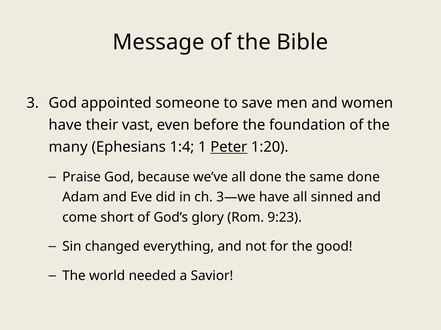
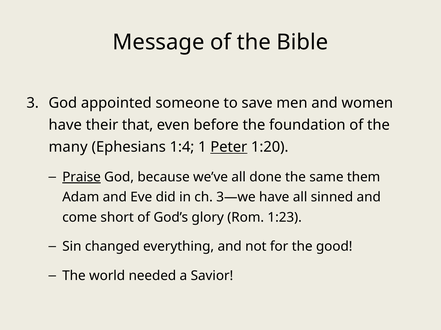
vast: vast -> that (138, 125)
Praise underline: none -> present (82, 177)
same done: done -> them (364, 177)
9:23: 9:23 -> 1:23 (285, 218)
